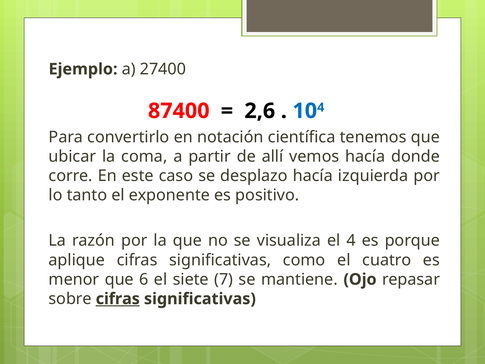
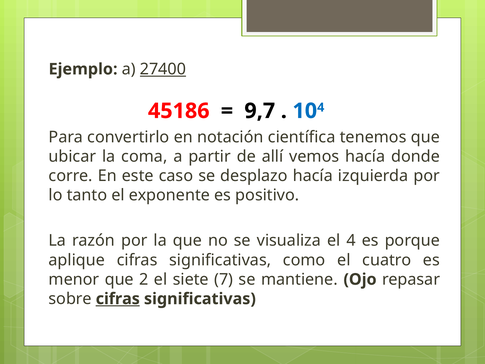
27400 underline: none -> present (163, 69)
87400: 87400 -> 45186 (179, 111)
2,6: 2,6 -> 9,7 (260, 111)
6: 6 -> 2 (144, 279)
